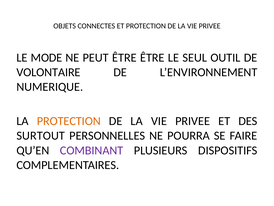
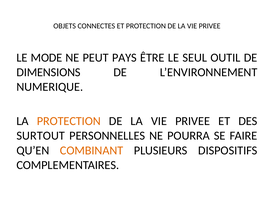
PEUT ÊTRE: ÊTRE -> PAYS (124, 57)
VOLONTAIRE: VOLONTAIRE -> DIMENSIONS (49, 72)
COMBINANT colour: purple -> orange (92, 150)
